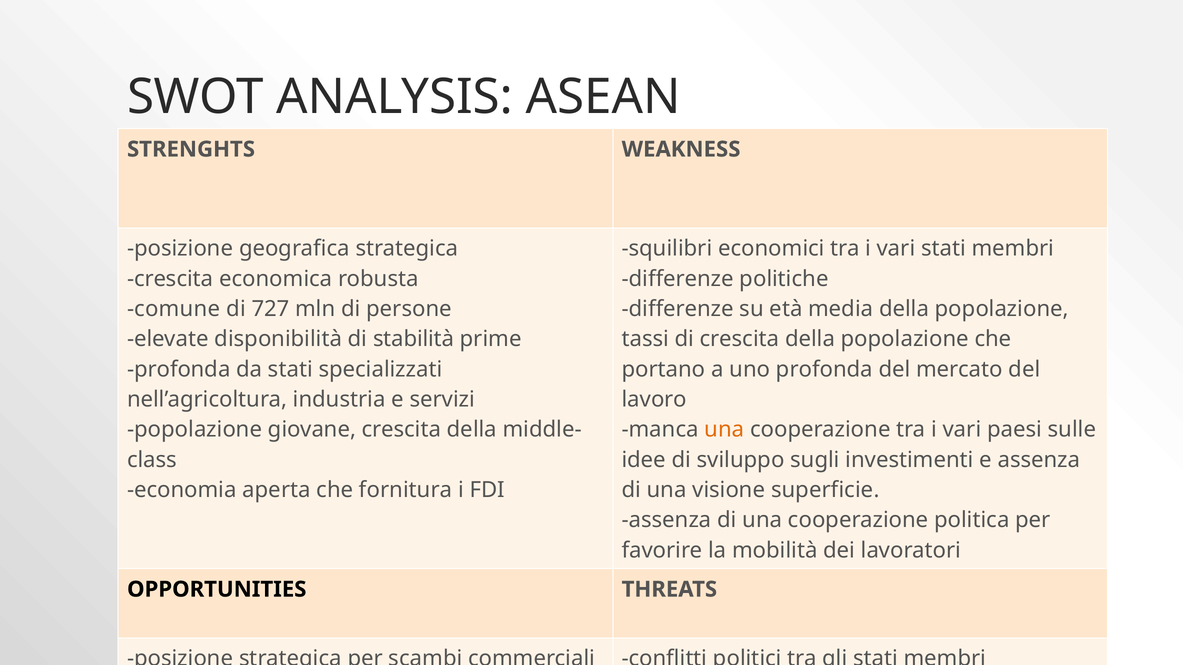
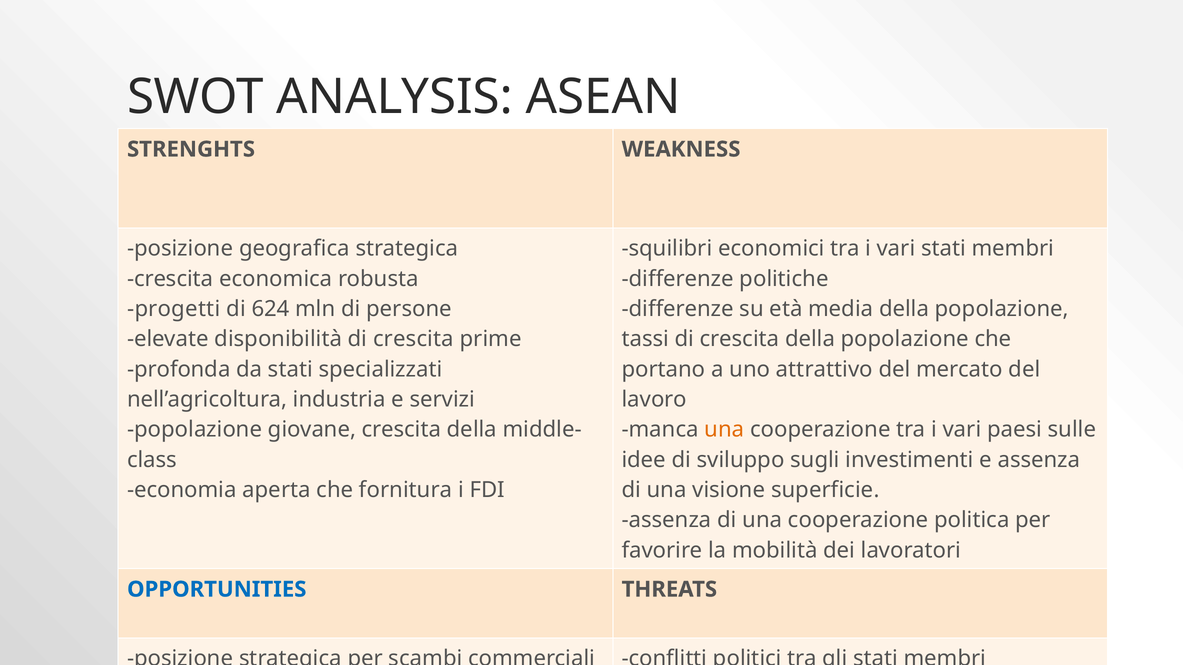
comune: comune -> progetti (174, 309)
727: 727 -> 624 (271, 309)
disponibilità di stabilità: stabilità -> crescita (413, 339)
uno profonda: profonda -> attrattivo (824, 370)
OPPORTUNITIES colour: black -> blue (217, 590)
